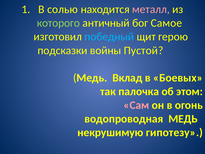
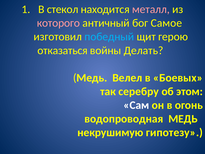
солью: солью -> стекол (63, 9)
которого colour: light green -> pink (58, 23)
подсказки: подсказки -> отказаться (63, 50)
Пустой: Пустой -> Делать (144, 50)
Вклад: Вклад -> Велел (127, 78)
палочка: палочка -> серебру (139, 91)
Сам colour: pink -> white (136, 105)
